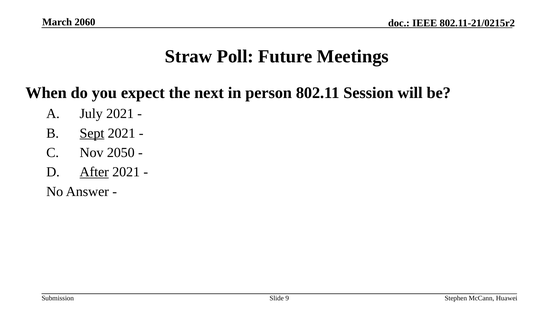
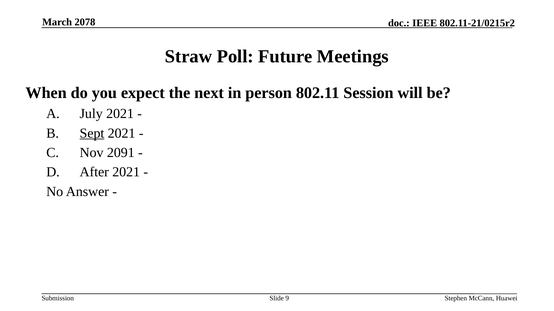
2060: 2060 -> 2078 (85, 22)
2050: 2050 -> 2091 (121, 153)
After underline: present -> none (94, 172)
